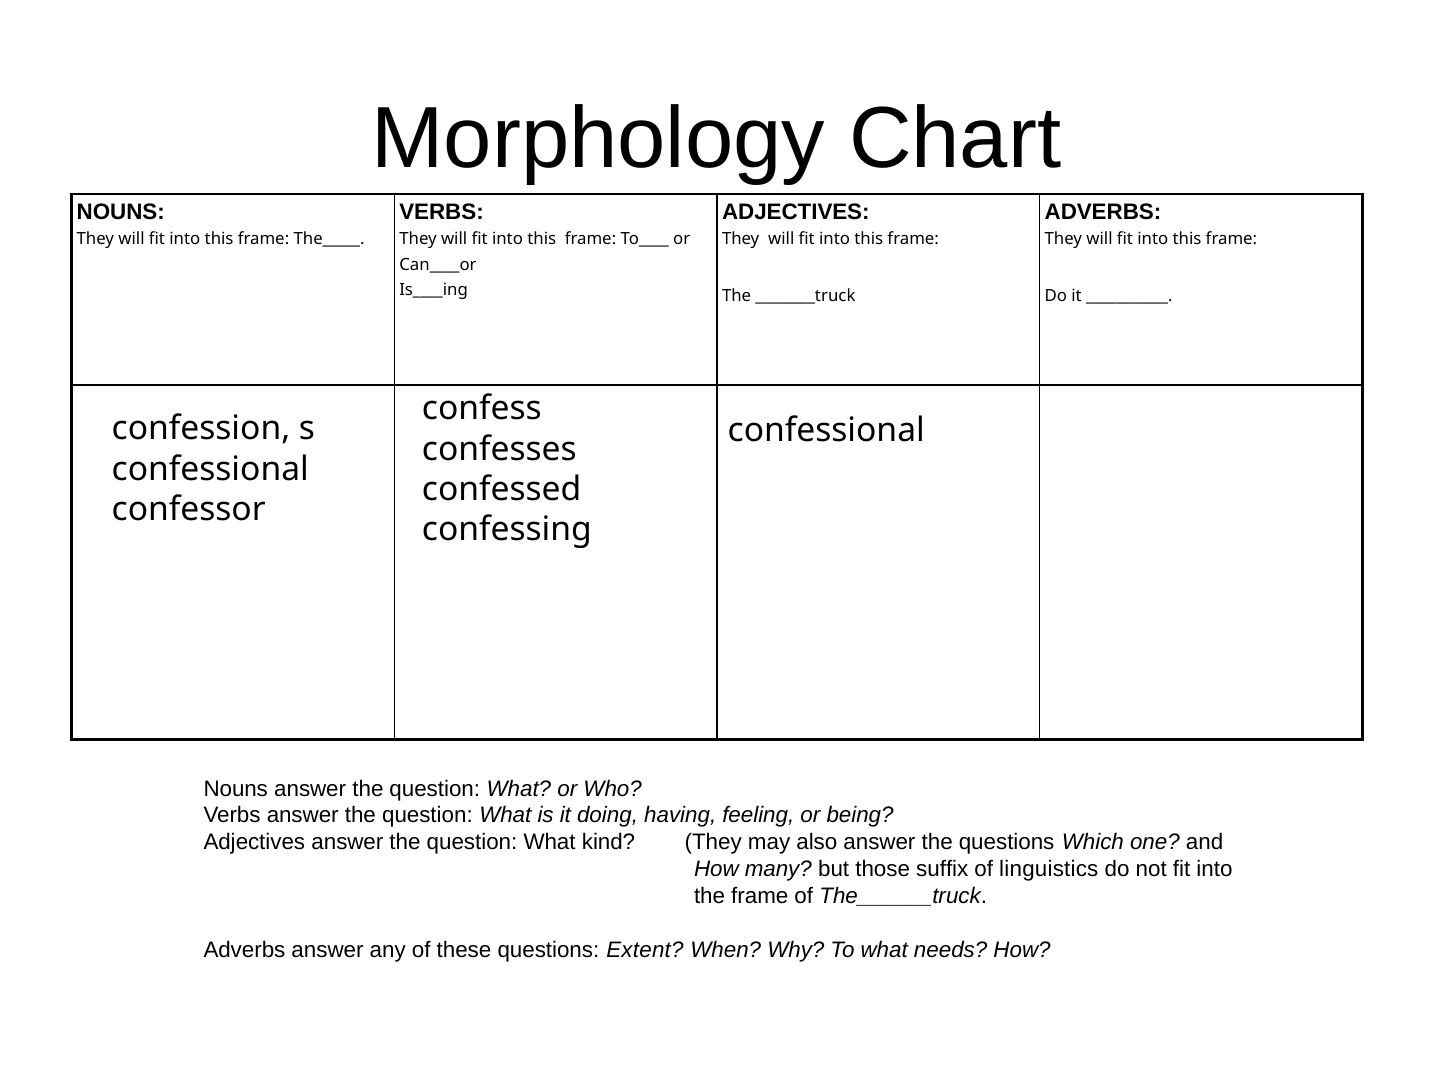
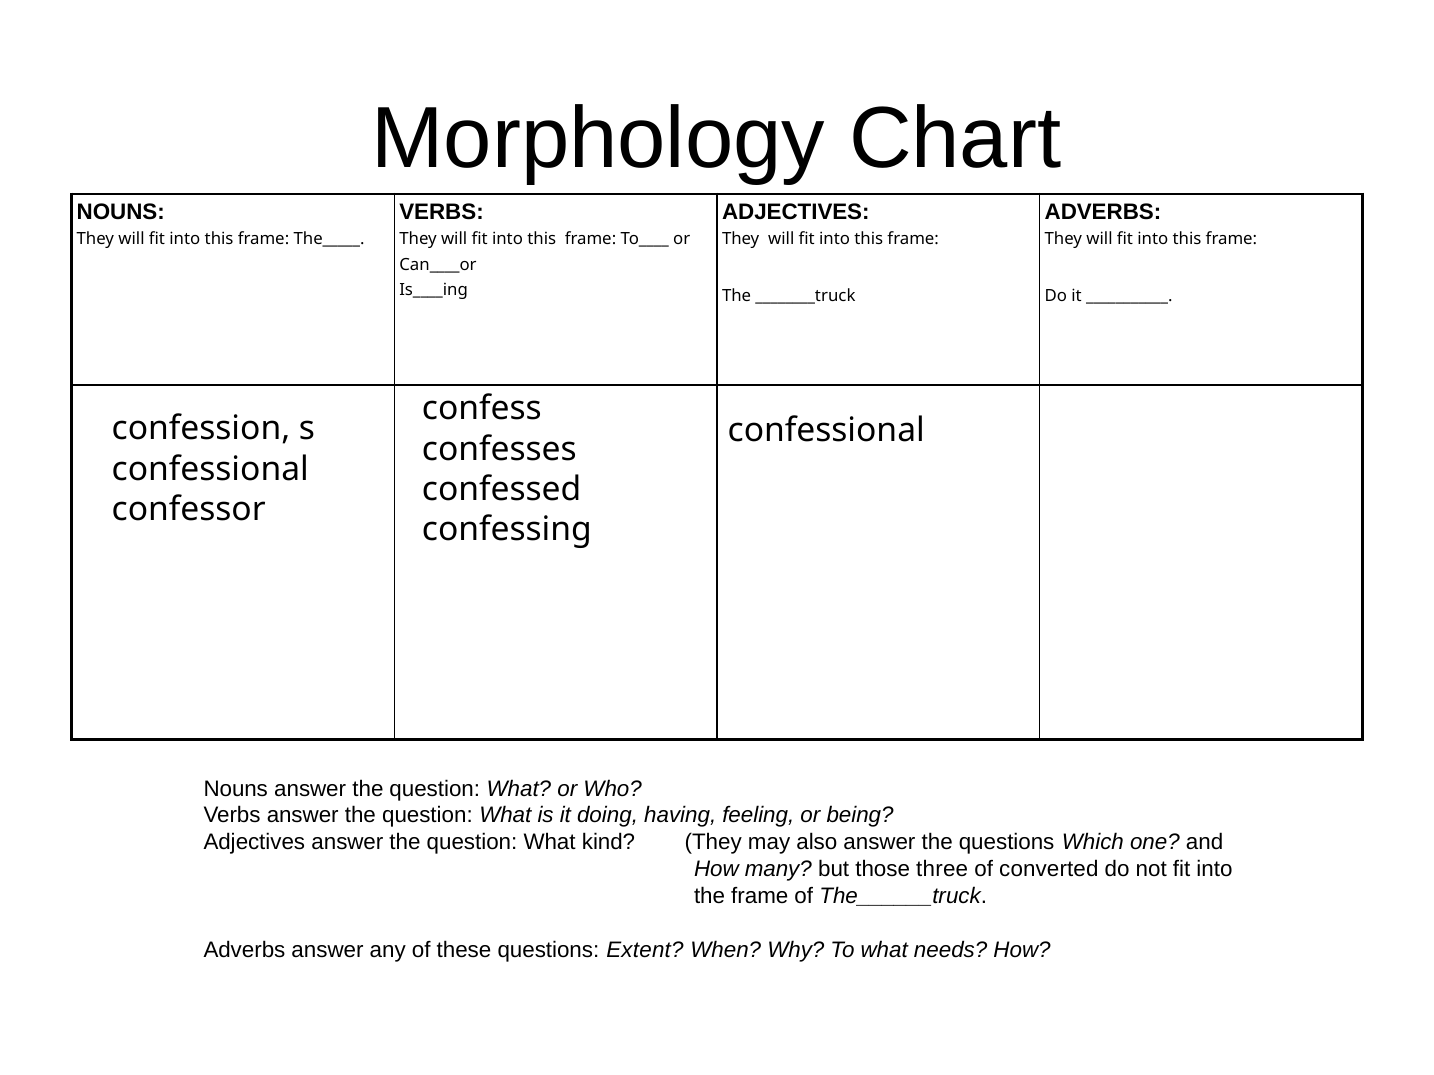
suffix: suffix -> three (942, 870)
linguistics: linguistics -> converted (1049, 870)
